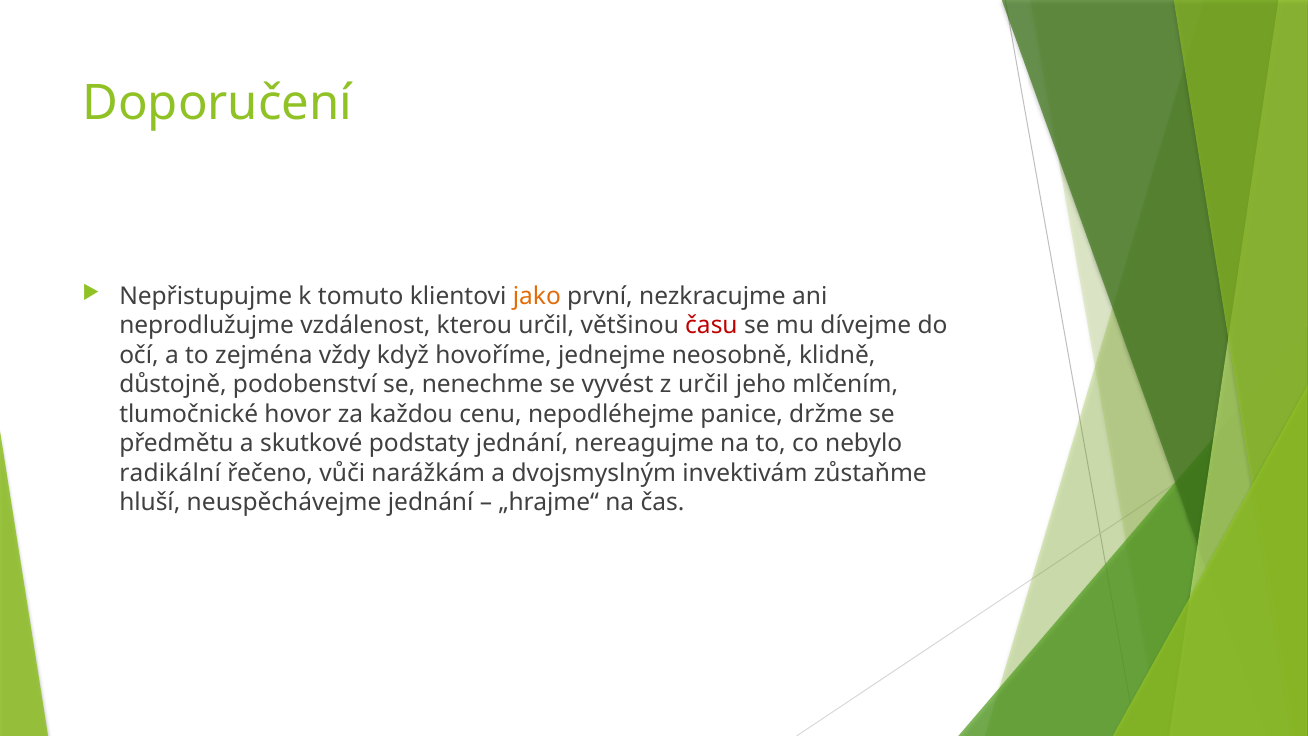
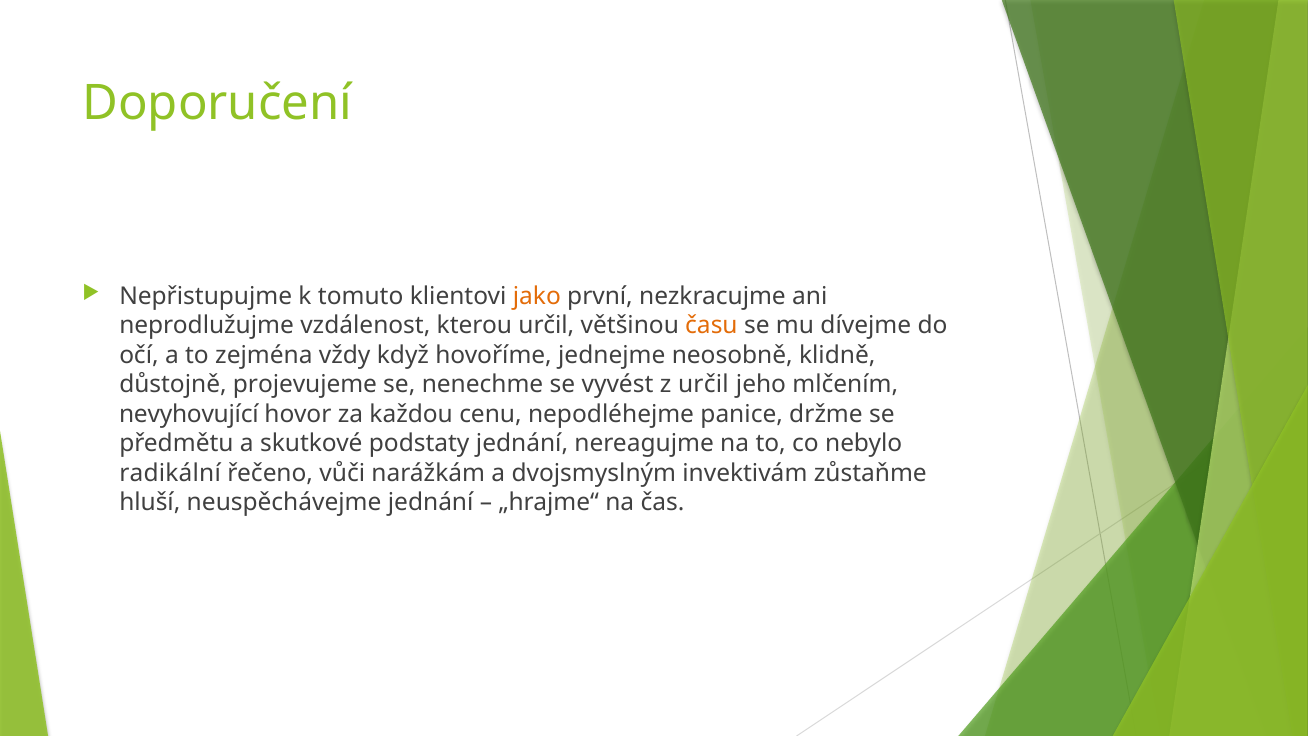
času colour: red -> orange (711, 326)
podobenství: podobenství -> projevujeme (305, 384)
tlumočnické: tlumočnické -> nevyhovující (189, 414)
